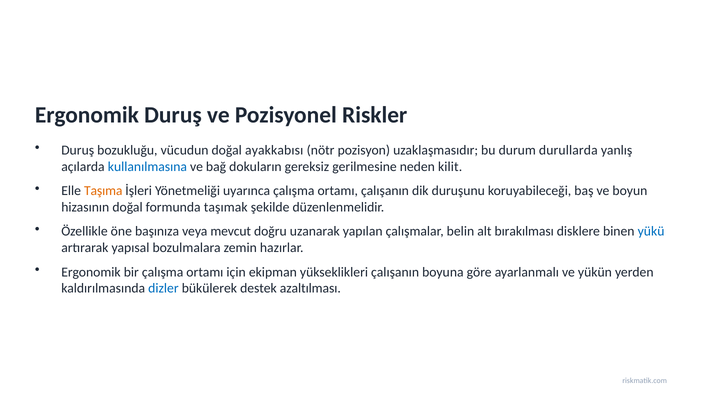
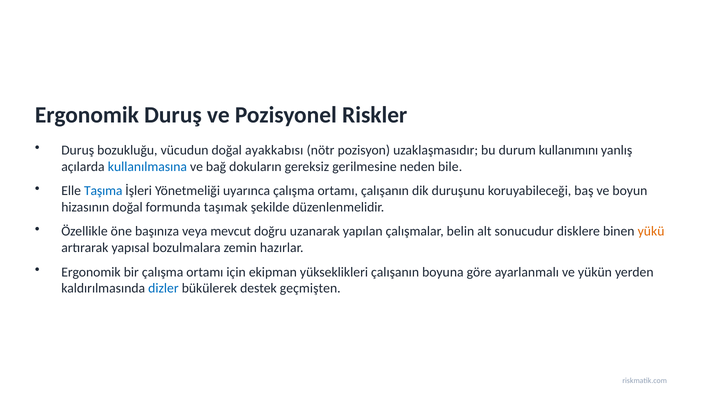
durullarda: durullarda -> kullanımını (568, 150)
kilit: kilit -> bile (450, 167)
Taşıma colour: orange -> blue (103, 191)
bırakılması: bırakılması -> sonucudur (524, 231)
yükü colour: blue -> orange (651, 231)
azaltılması: azaltılması -> geçmişten (310, 288)
